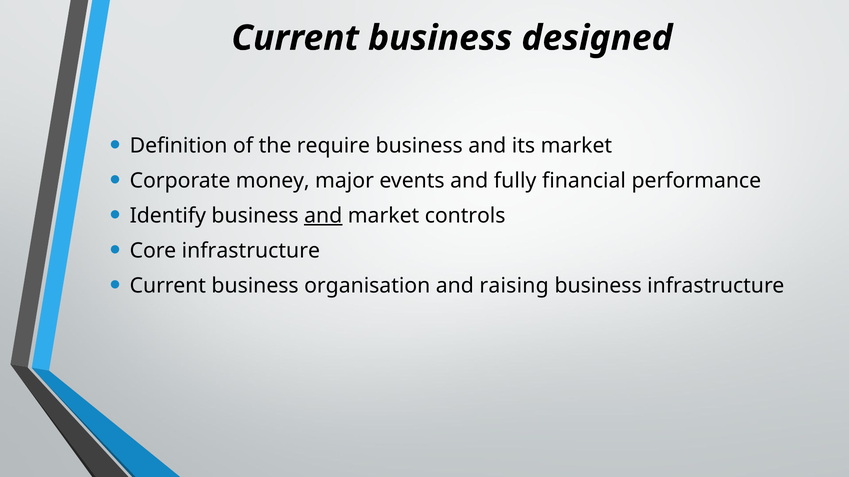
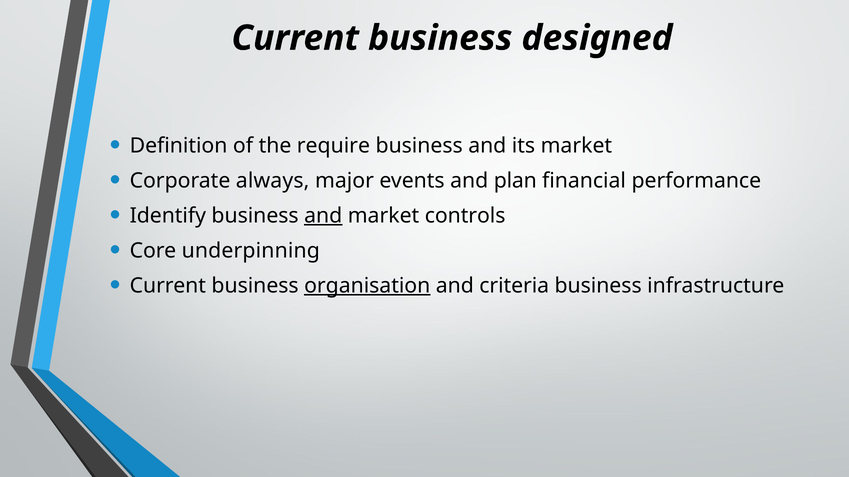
money: money -> always (273, 181)
fully: fully -> plan (515, 181)
Core infrastructure: infrastructure -> underpinning (251, 251)
organisation underline: none -> present (367, 286)
raising: raising -> criteria (514, 286)
